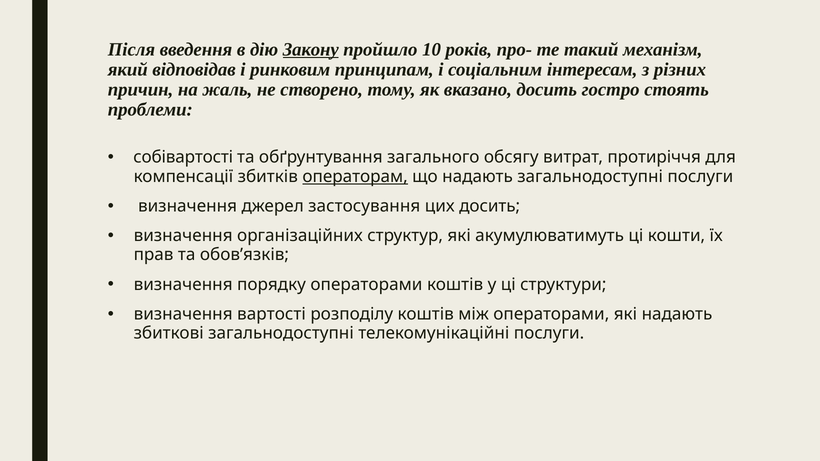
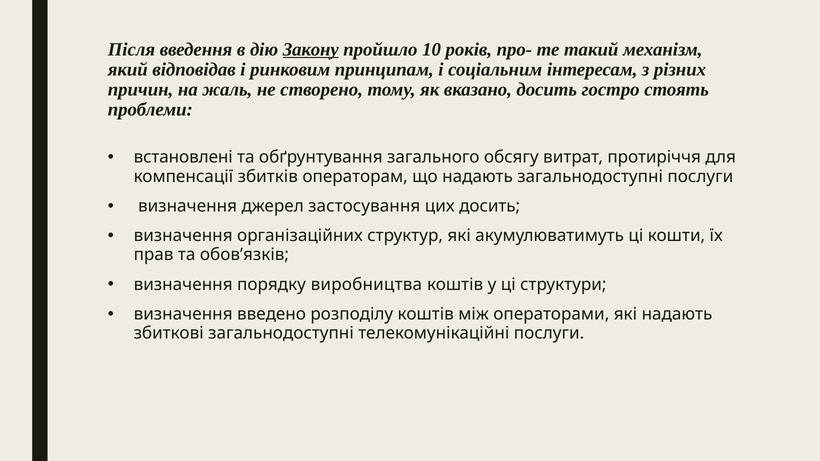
собівартості: собівартості -> встановлені (183, 157)
операторам underline: present -> none (355, 177)
порядку операторами: операторами -> виробництва (366, 285)
вартості: вартості -> введено (272, 314)
